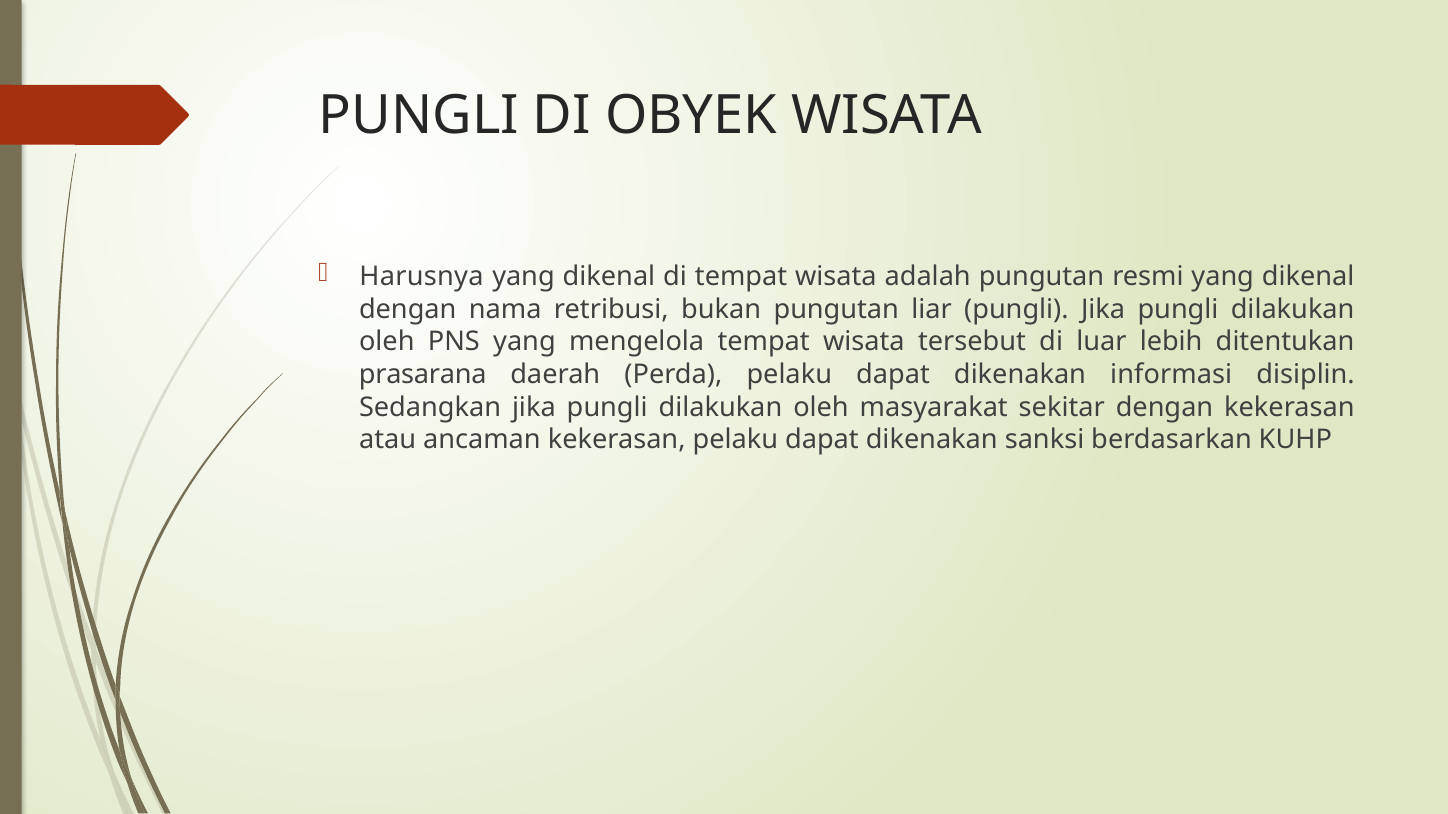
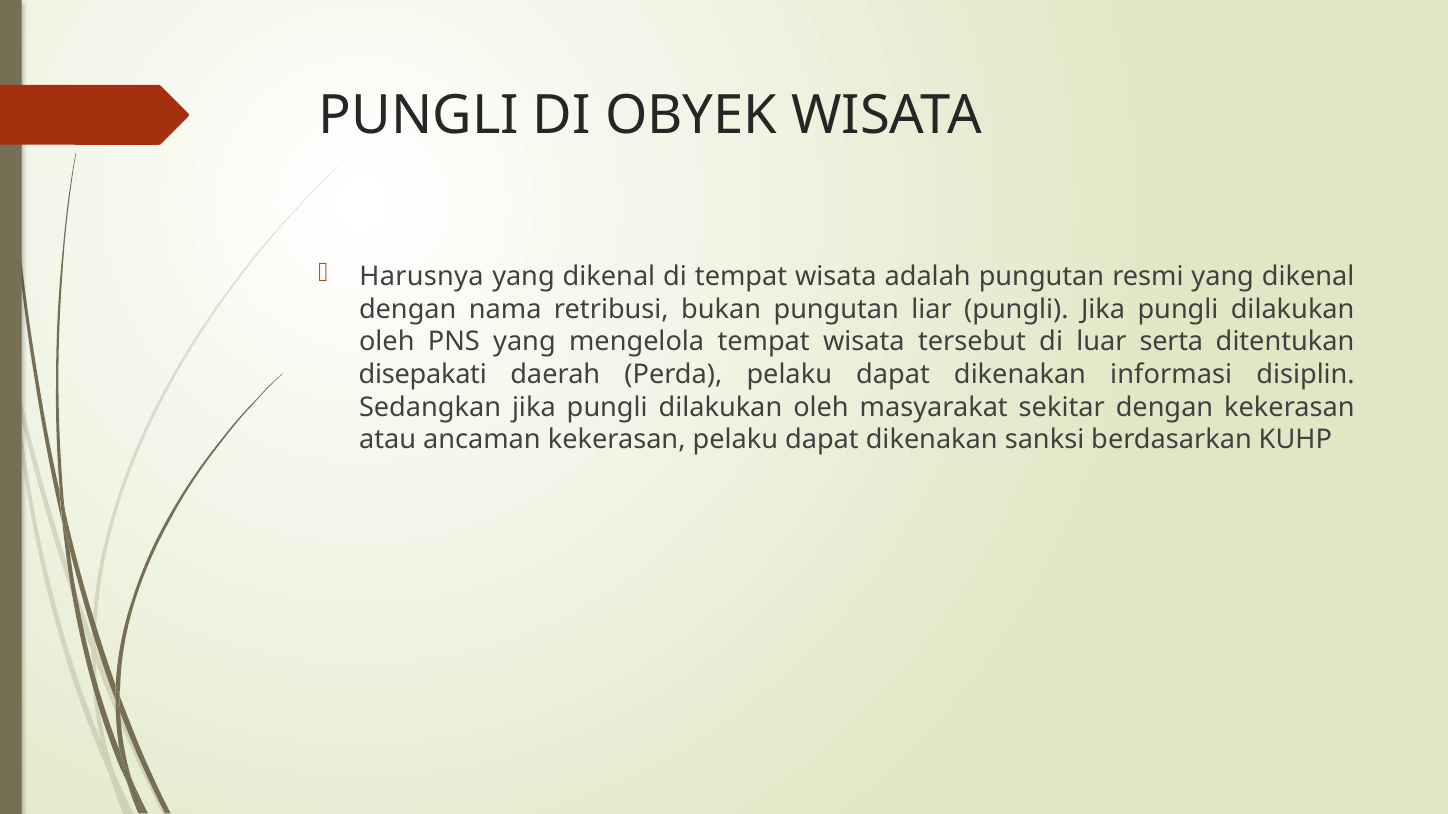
lebih: lebih -> serta (1171, 342)
prasarana: prasarana -> disepakati (423, 375)
